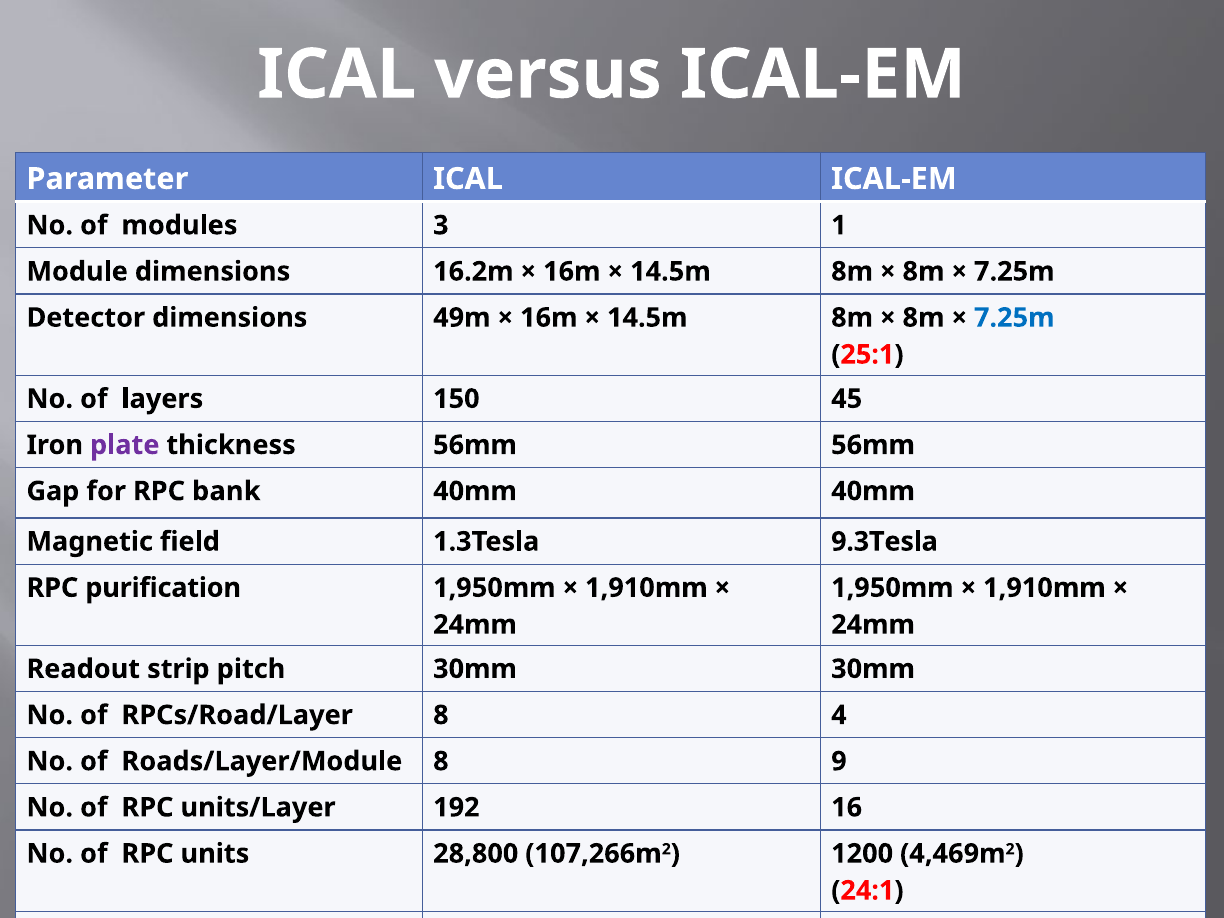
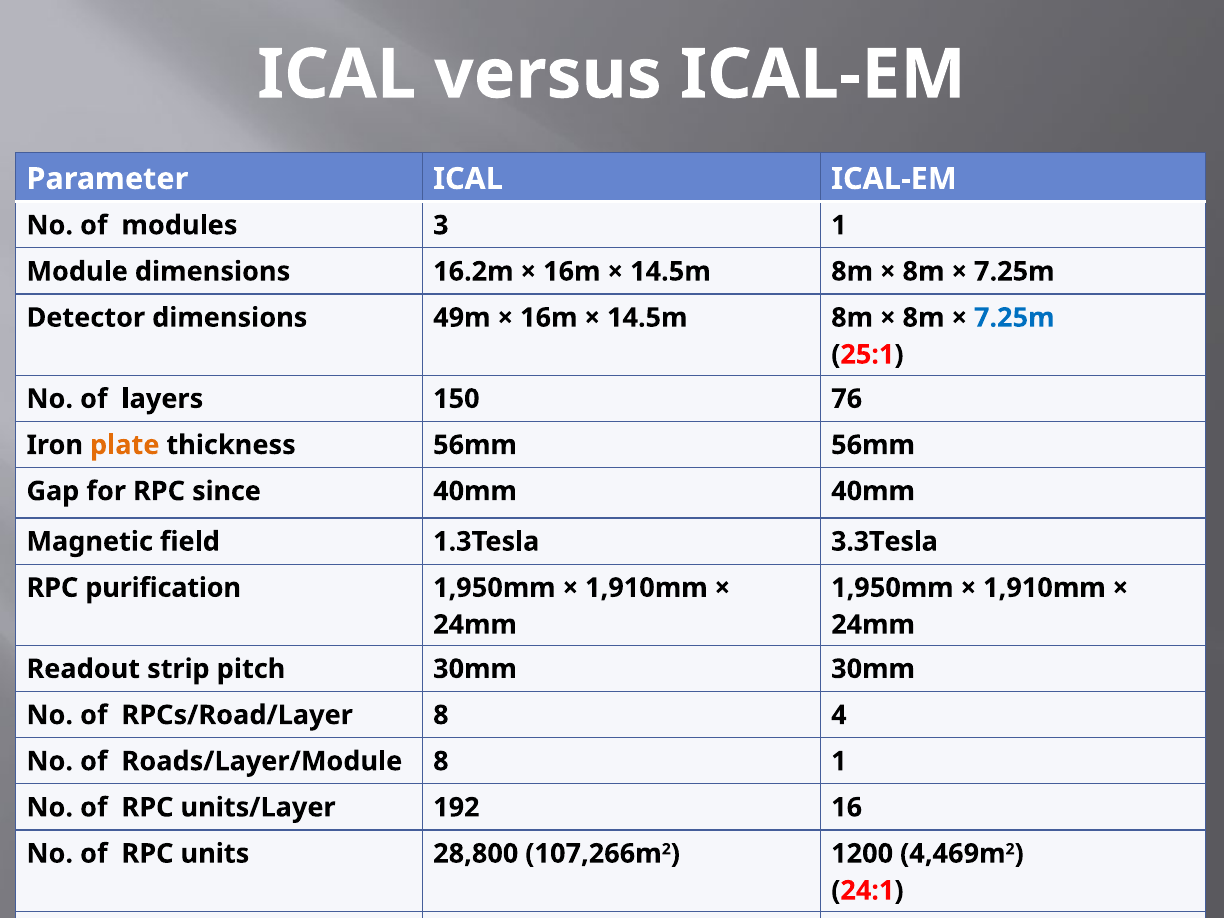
45: 45 -> 76 (847, 399)
plate colour: purple -> orange (125, 445)
bank: bank -> since (227, 491)
9.3Tesla: 9.3Tesla -> 3.3Tesla (884, 542)
8 9: 9 -> 1 (839, 761)
